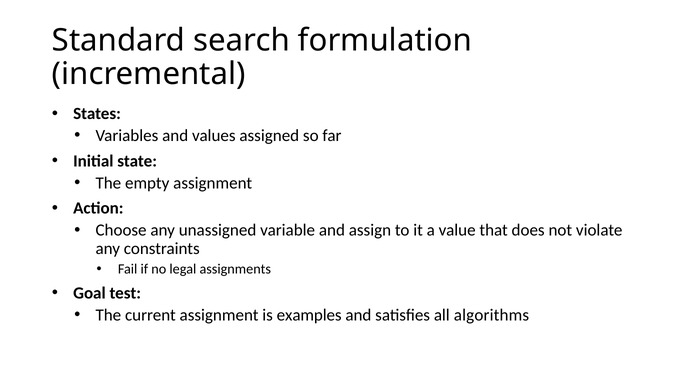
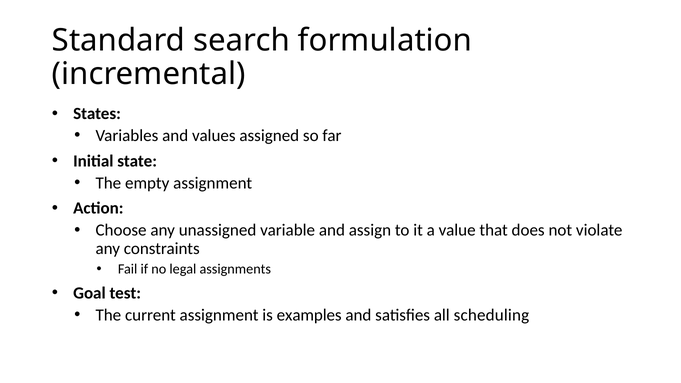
algorithms: algorithms -> scheduling (491, 315)
